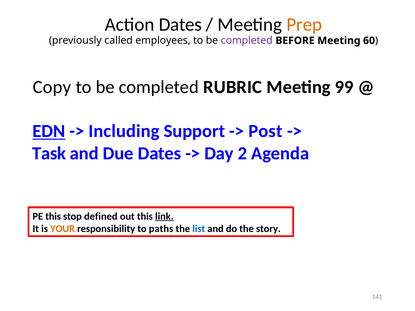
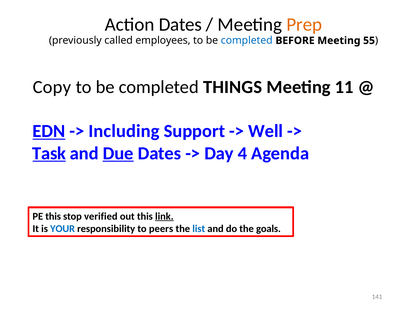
completed colour: purple -> blue (247, 41)
60: 60 -> 55 (369, 41)
RUBRIC: RUBRIC -> THINGS (233, 87)
99: 99 -> 11 (344, 87)
Post: Post -> Well (266, 131)
Task underline: none -> present (49, 153)
Due underline: none -> present (118, 153)
2: 2 -> 4 (242, 153)
defined: defined -> verified (101, 216)
YOUR colour: orange -> blue (63, 229)
paths: paths -> peers (161, 229)
story: story -> goals (268, 229)
